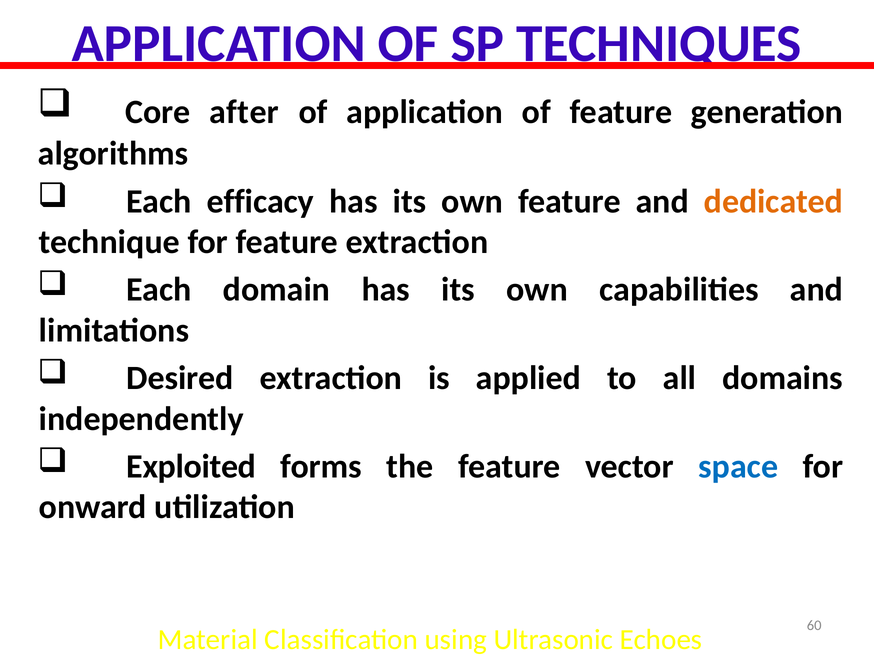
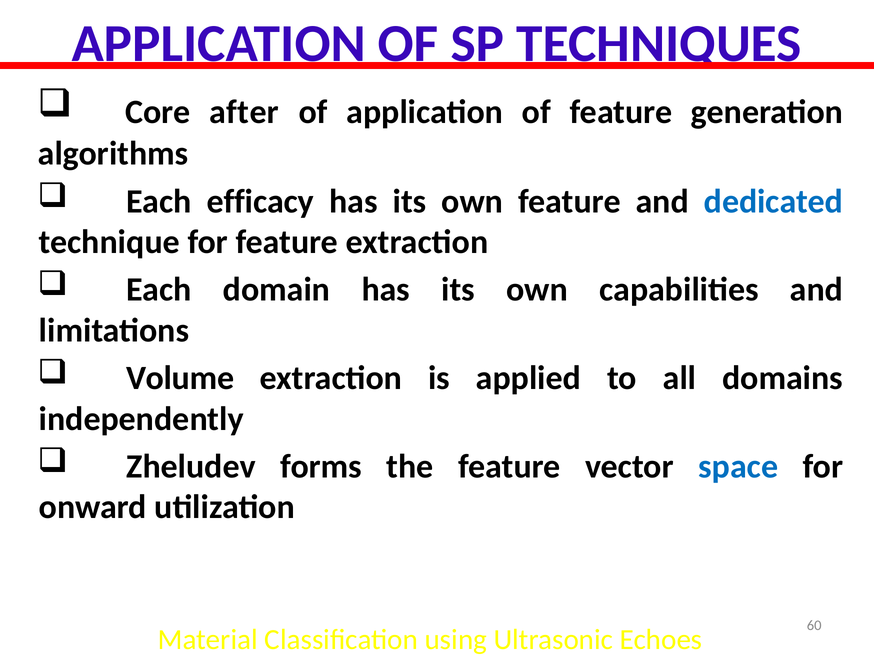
dedicated colour: orange -> blue (774, 202)
Desired: Desired -> Volume (180, 378)
Exploited: Exploited -> Zheludev (191, 467)
